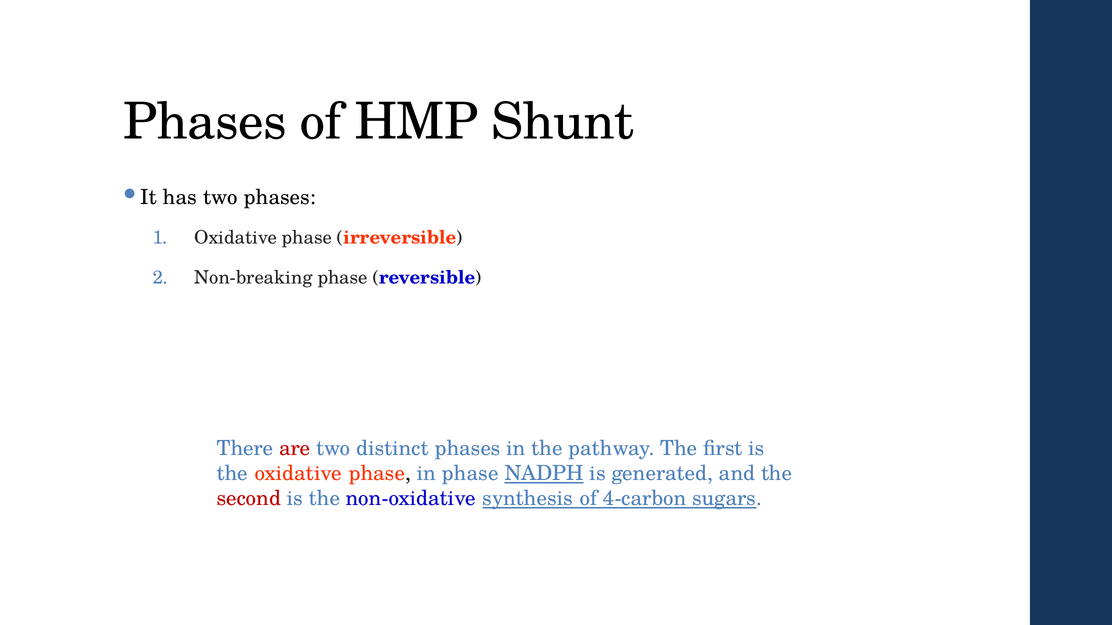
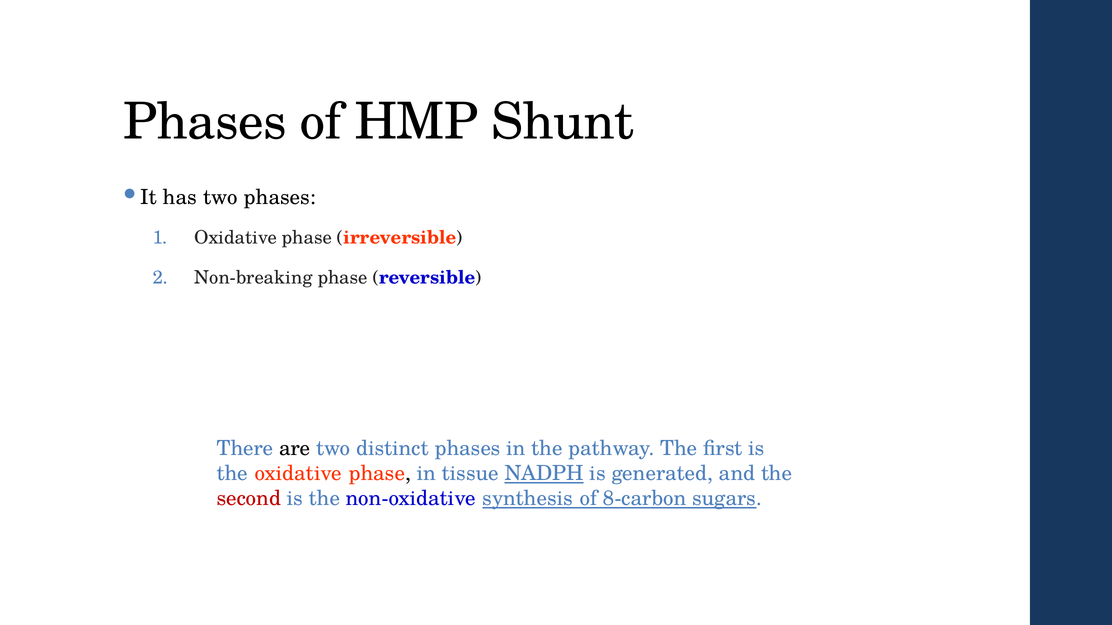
are colour: red -> black (295, 449)
in phase: phase -> tissue (470, 474)
4-carbon: 4-carbon -> 8-carbon (645, 499)
